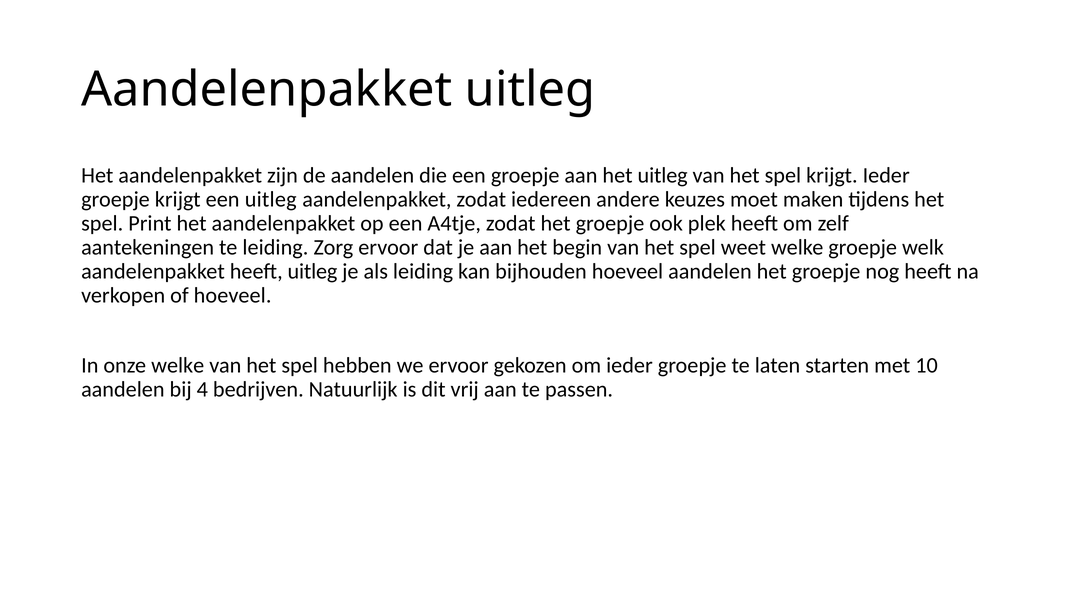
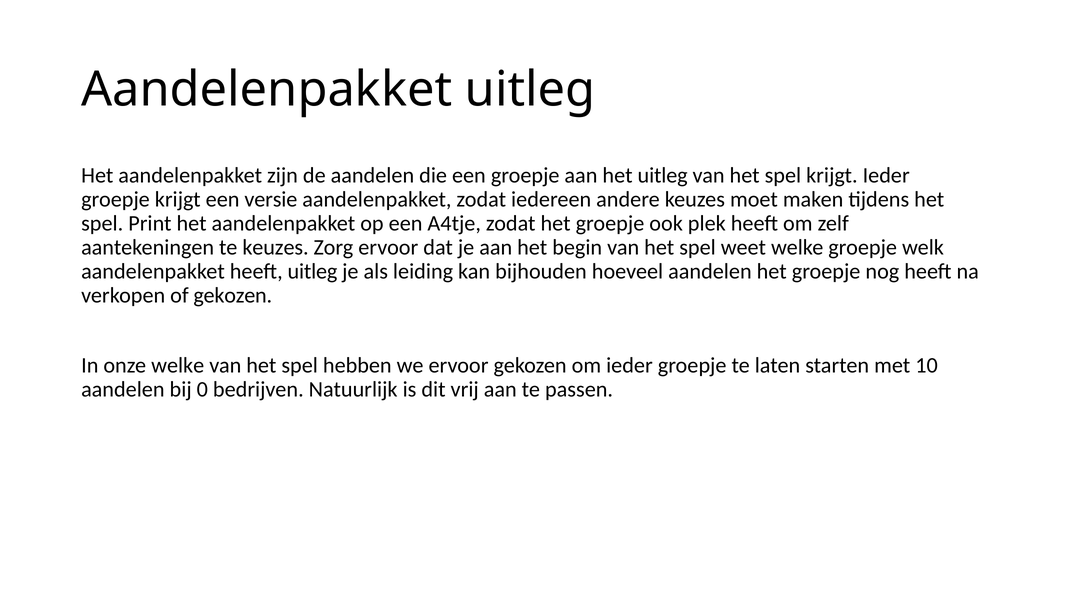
een uitleg: uitleg -> versie (271, 199)
te leiding: leiding -> keuzes (276, 247)
of hoeveel: hoeveel -> gekozen (233, 295)
4: 4 -> 0 (202, 389)
